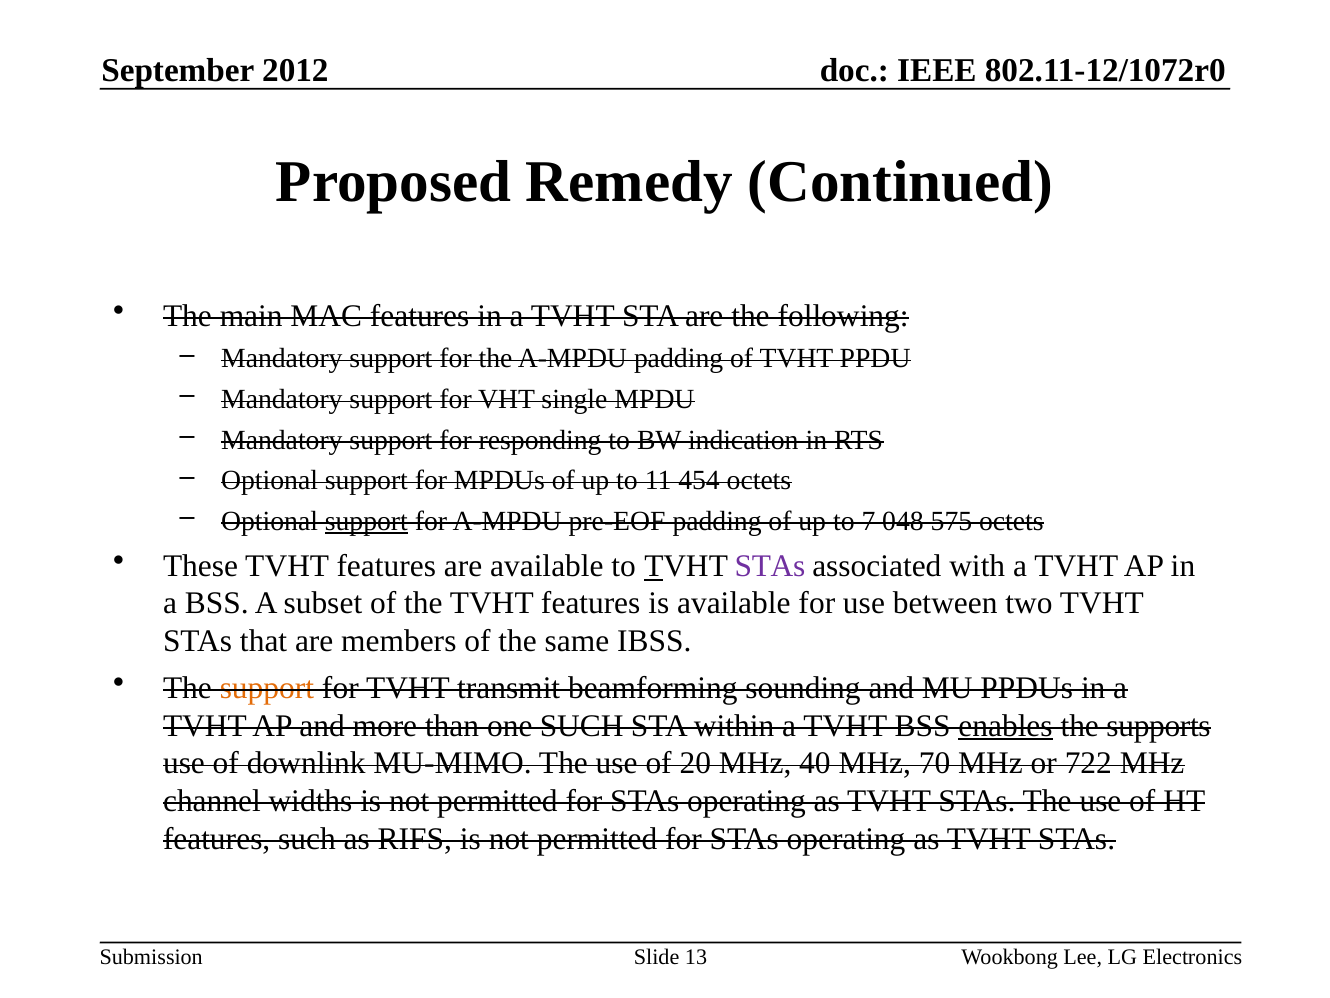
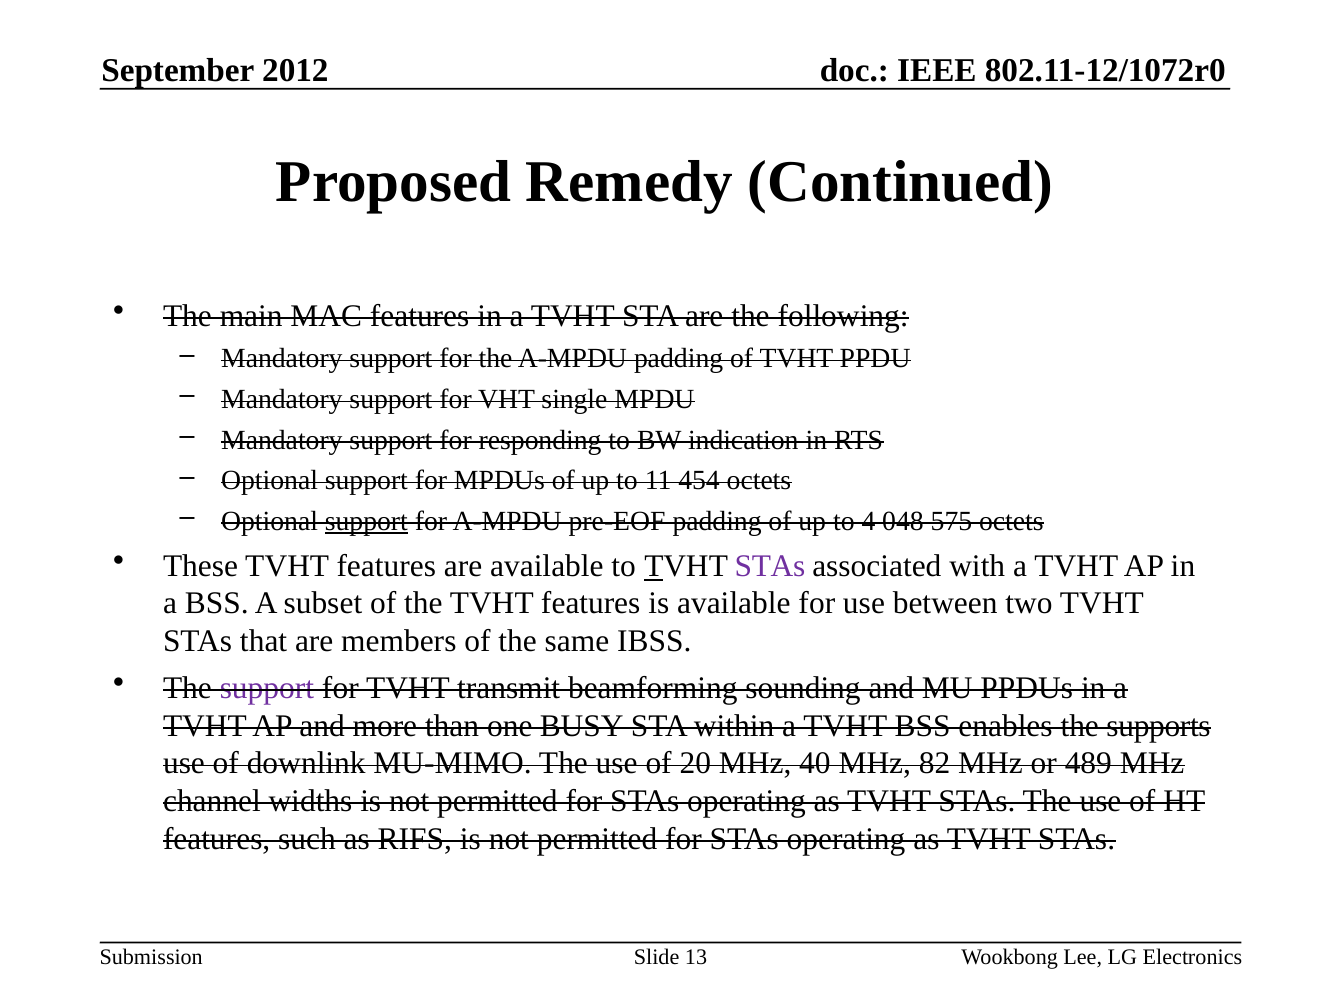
7: 7 -> 4 (869, 521)
support colour: orange -> purple (267, 688)
one SUCH: SUCH -> BUSY (582, 725)
enables underline: present -> none (1006, 725)
70: 70 -> 82 (935, 763)
722: 722 -> 489 (1088, 763)
